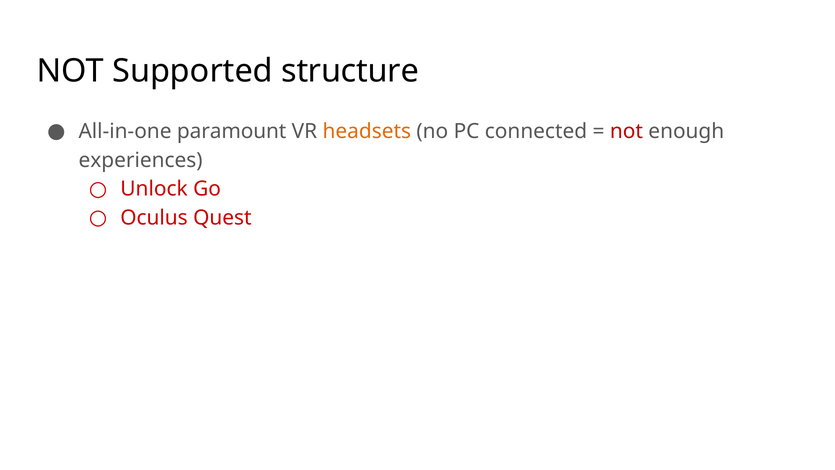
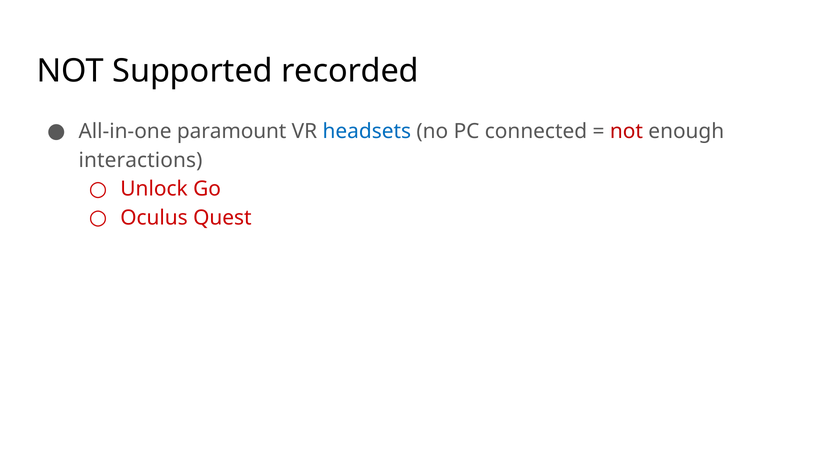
structure: structure -> recorded (350, 71)
headsets colour: orange -> blue (367, 131)
experiences: experiences -> interactions (140, 160)
